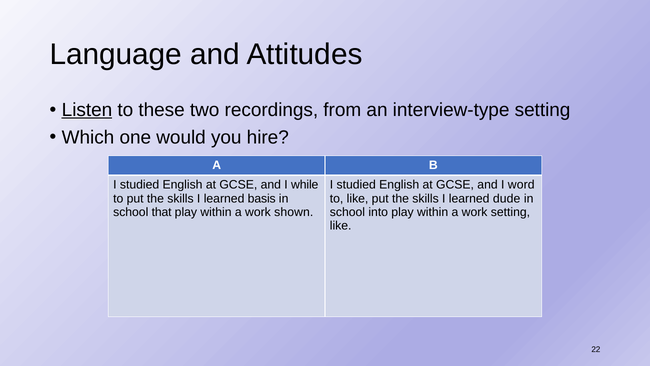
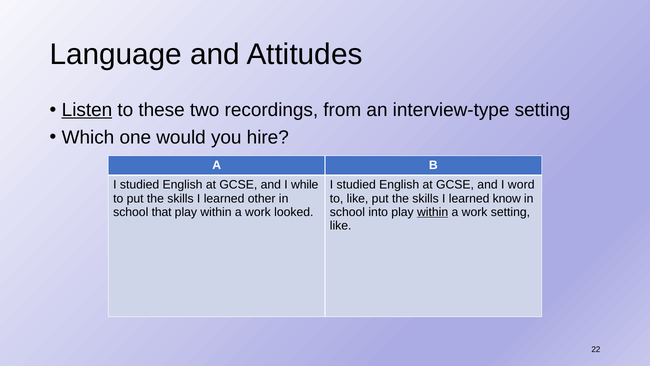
basis: basis -> other (262, 198)
dude: dude -> know (507, 198)
shown: shown -> looked (294, 212)
within underline: none -> present (433, 212)
